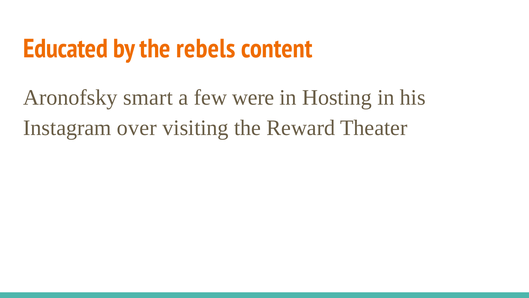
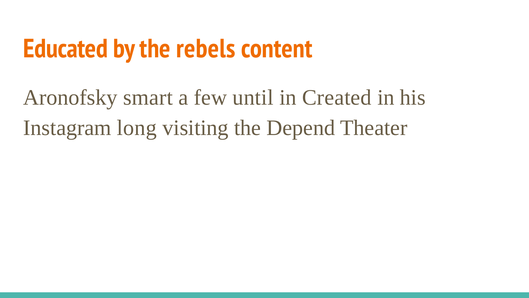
were: were -> until (253, 97)
Hosting: Hosting -> Created (337, 97)
over: over -> long (137, 128)
Reward: Reward -> Depend (301, 128)
